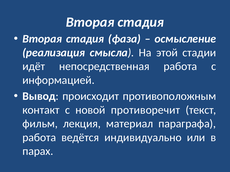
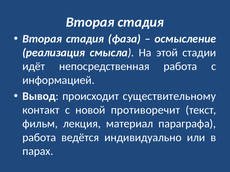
противоположным: противоположным -> существительному (169, 96)
